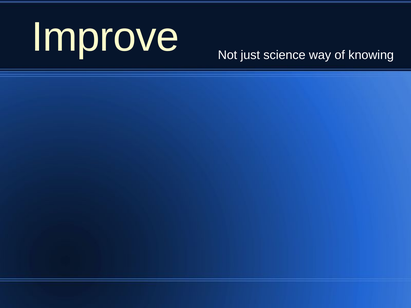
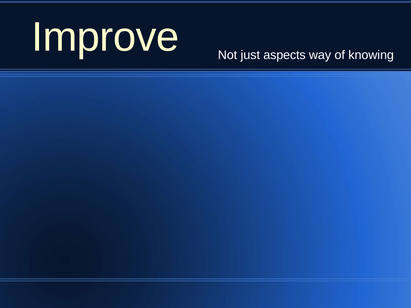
science: science -> aspects (285, 55)
